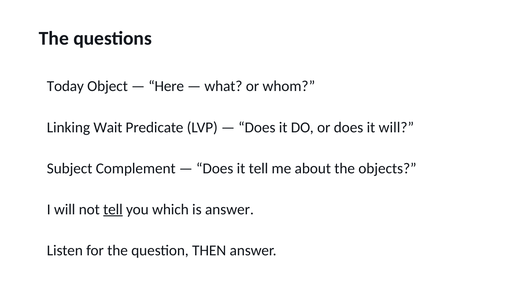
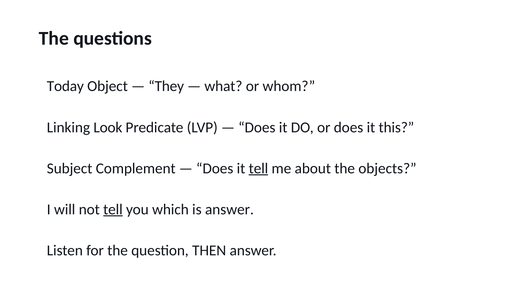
Here: Here -> They (166, 86)
Wait: Wait -> Look (108, 127)
it will: will -> this (396, 127)
tell underline: none -> present (258, 168)
